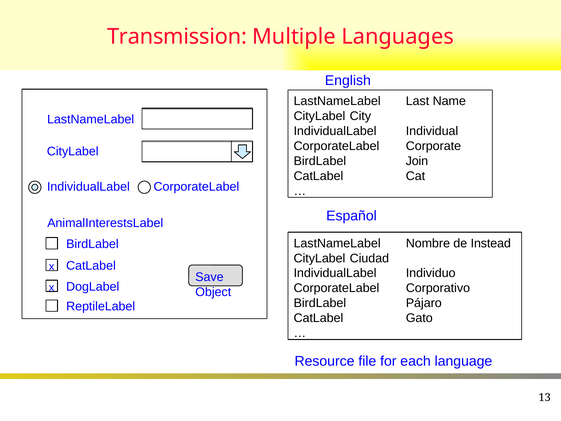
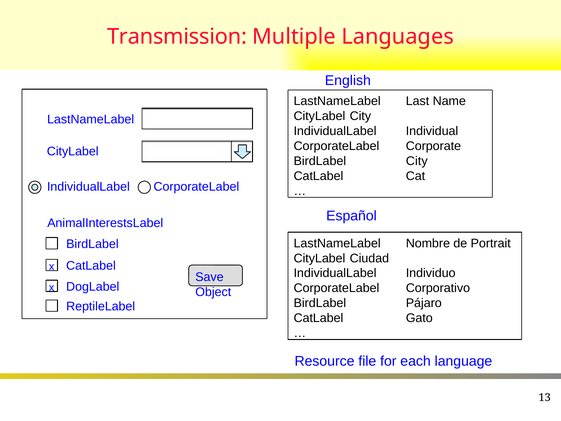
BirdLabel Join: Join -> City (417, 161)
Instead: Instead -> Portrait (491, 243)
